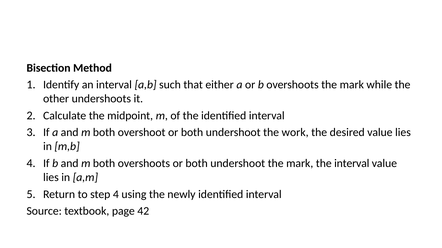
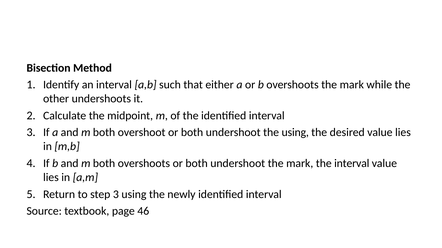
the work: work -> using (295, 133)
step 4: 4 -> 3 (116, 195)
42: 42 -> 46 (143, 212)
